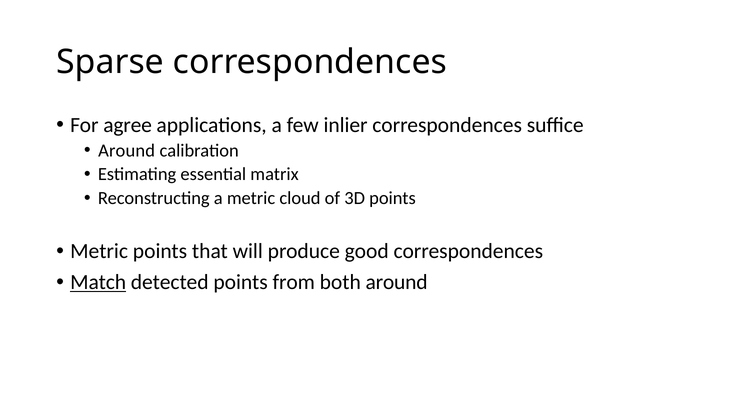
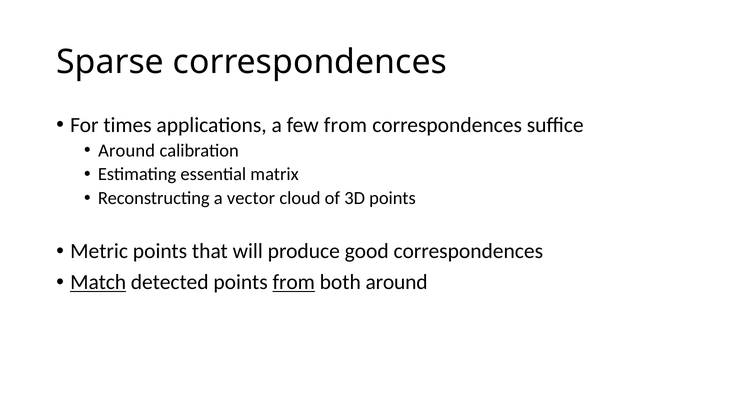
agree: agree -> times (128, 125)
few inlier: inlier -> from (345, 125)
a metric: metric -> vector (251, 198)
from underline: none -> present (294, 282)
